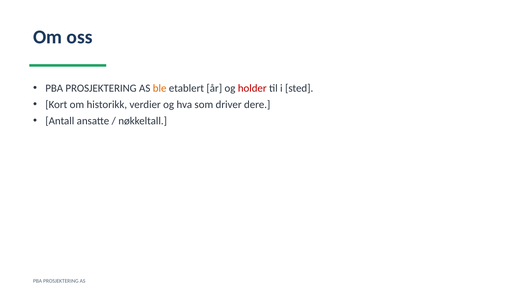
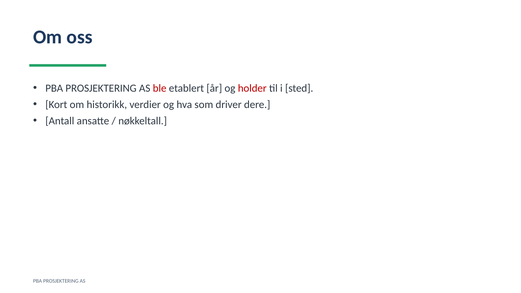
ble colour: orange -> red (160, 88)
